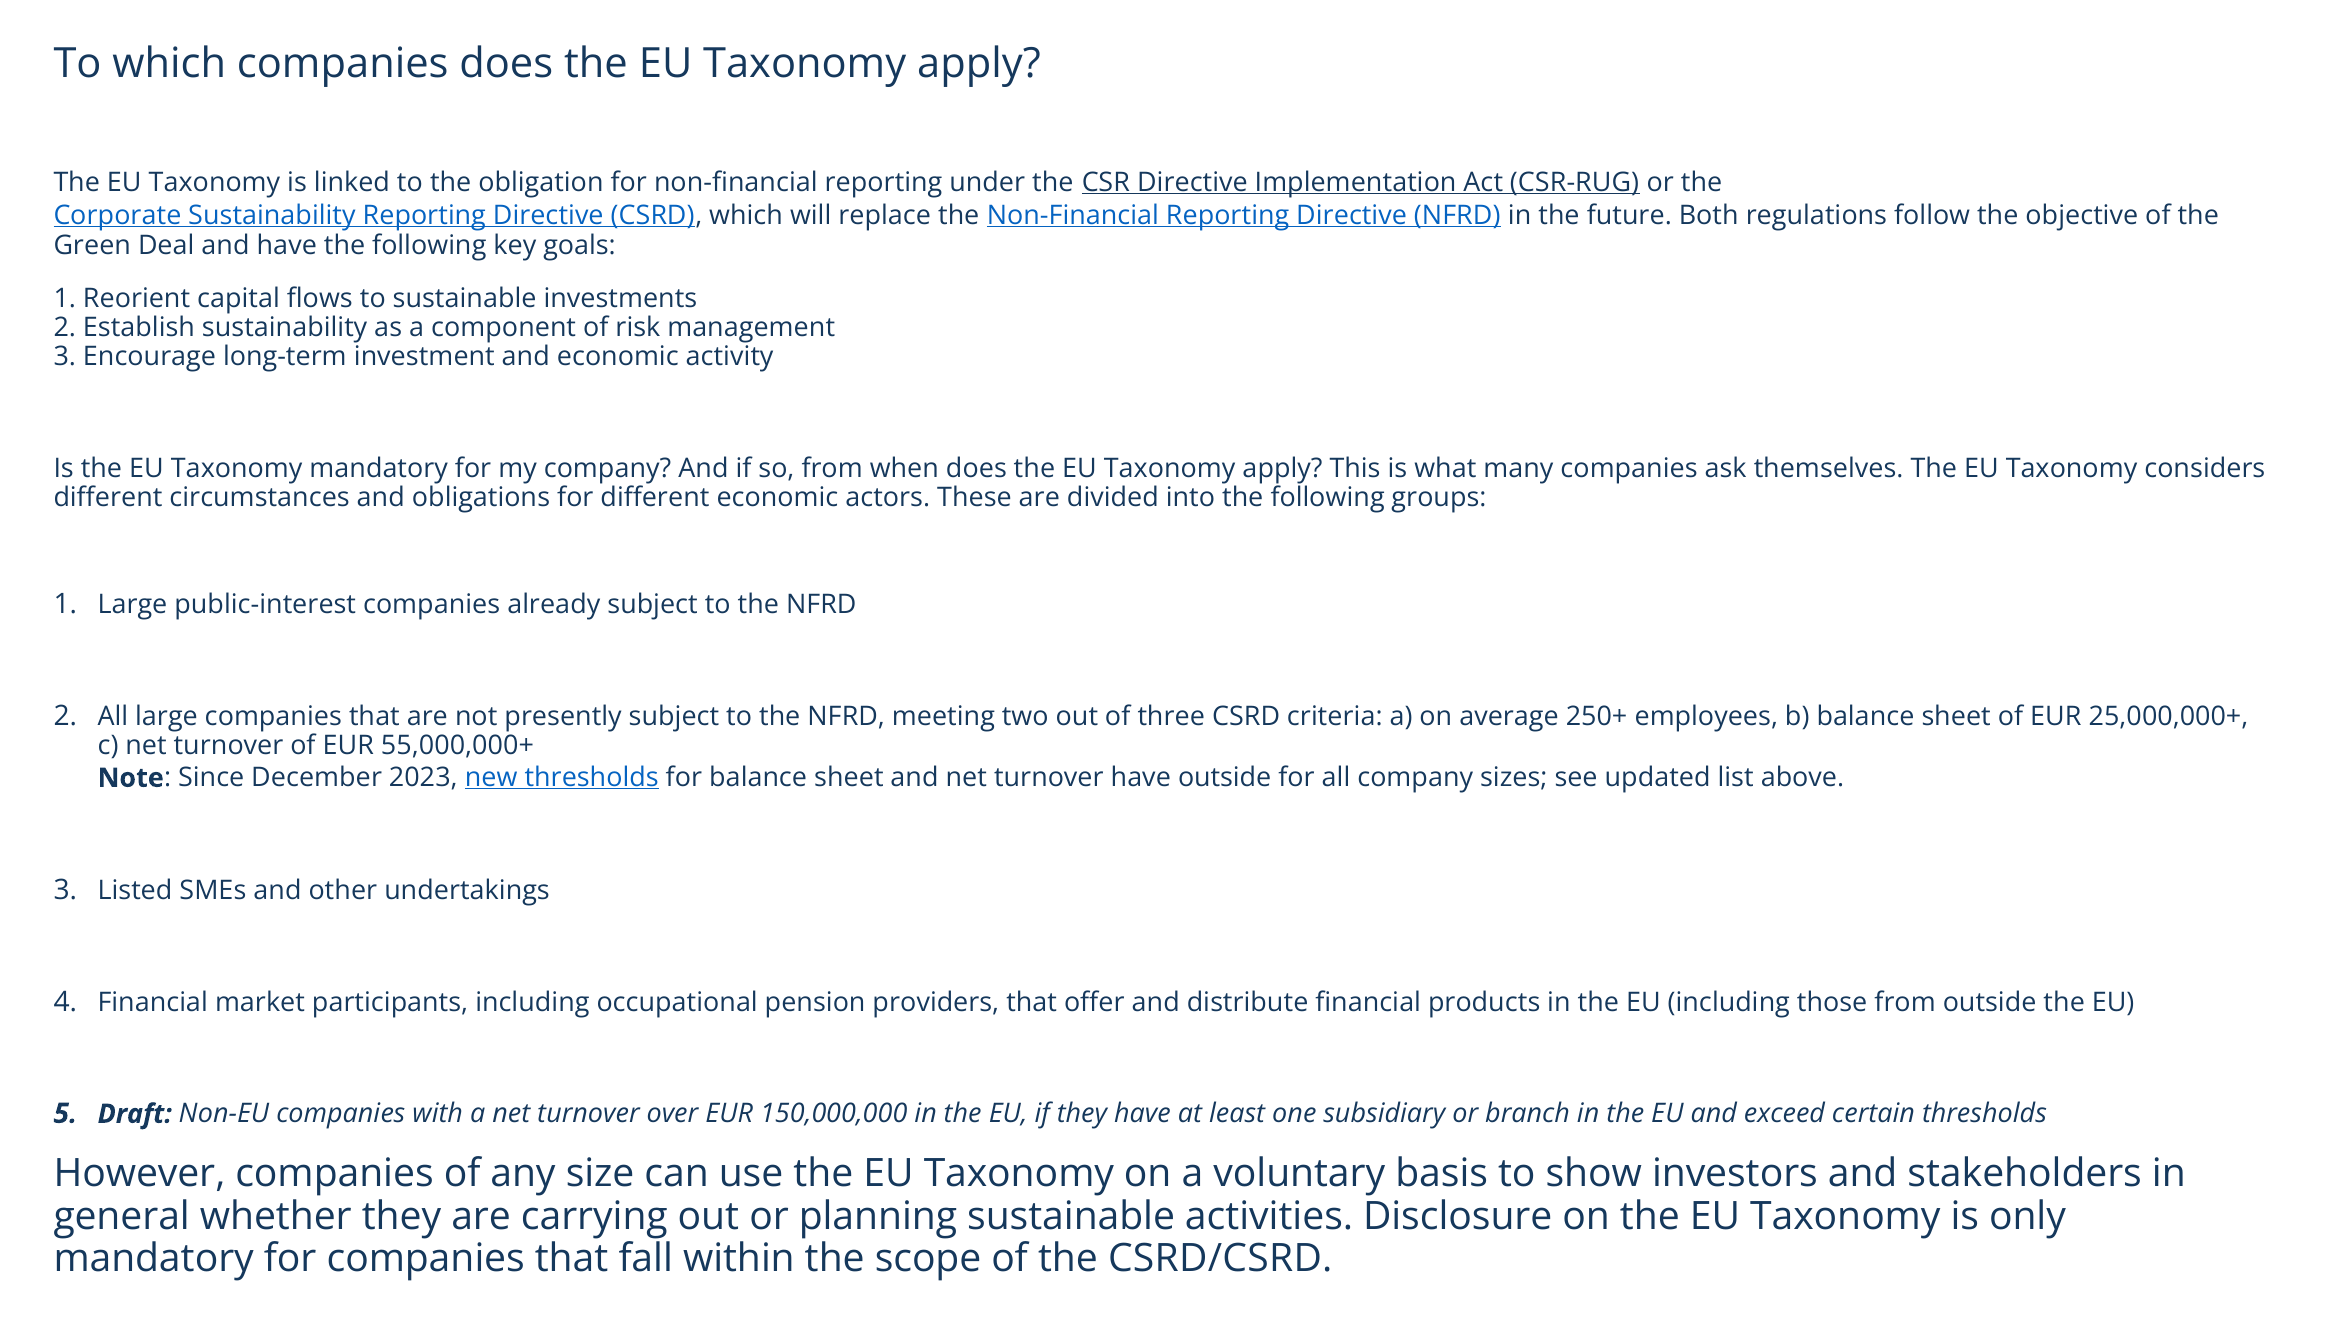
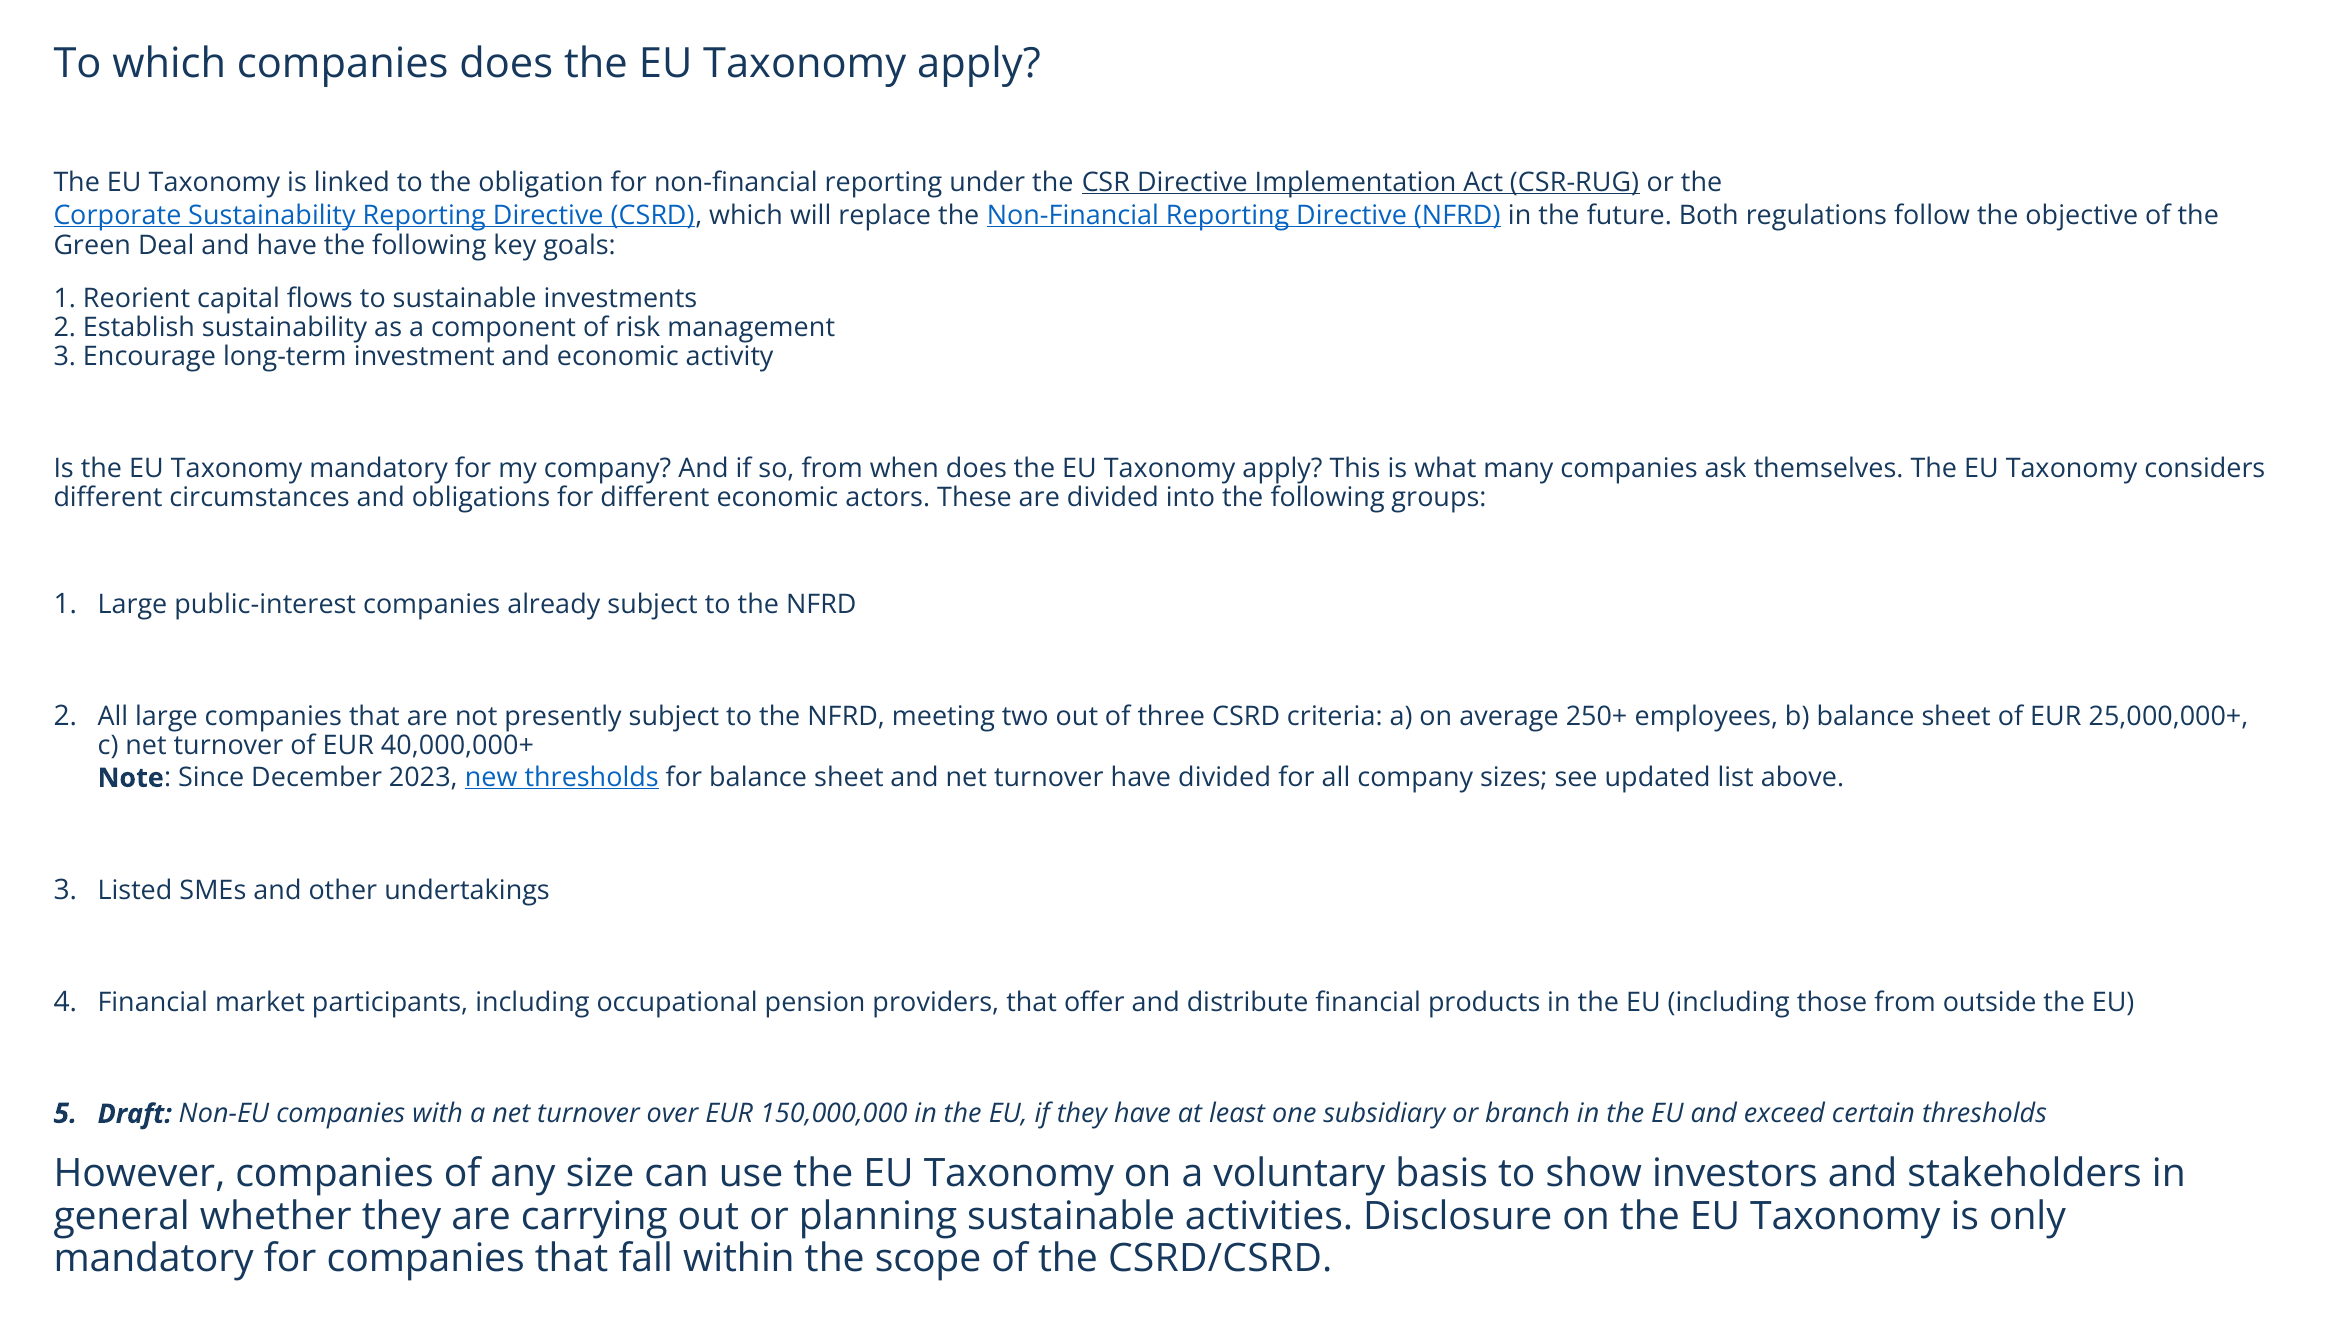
55,000,000+: 55,000,000+ -> 40,000,000+ (457, 746)
have outside: outside -> divided (1225, 778)
